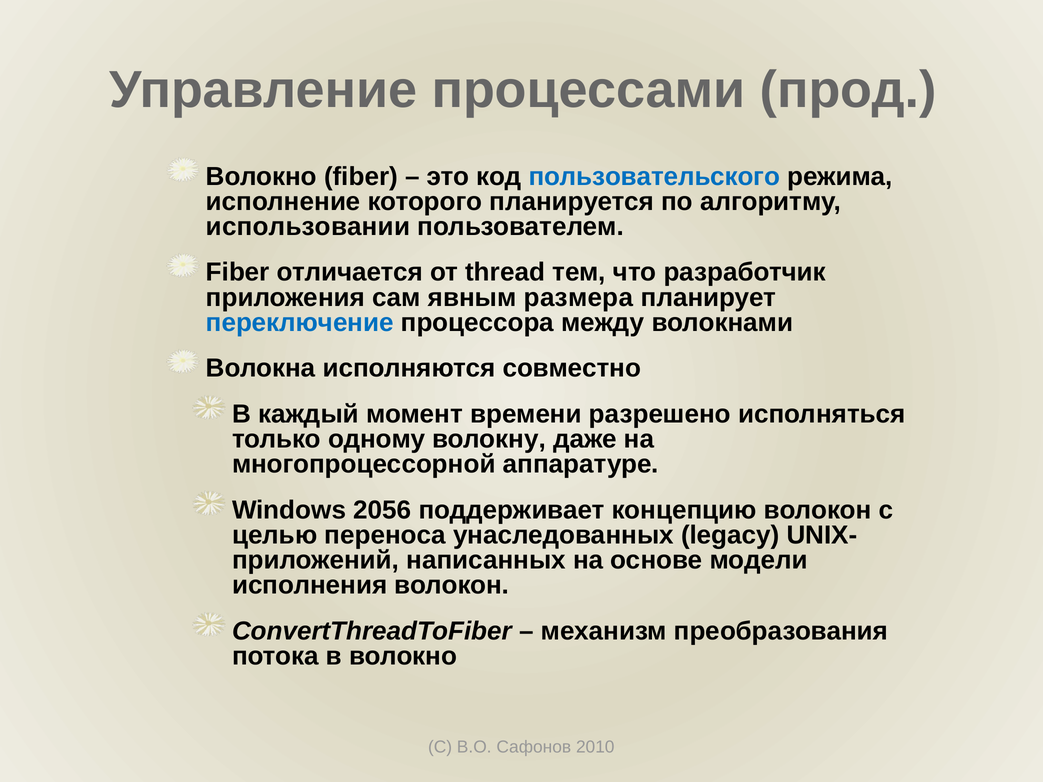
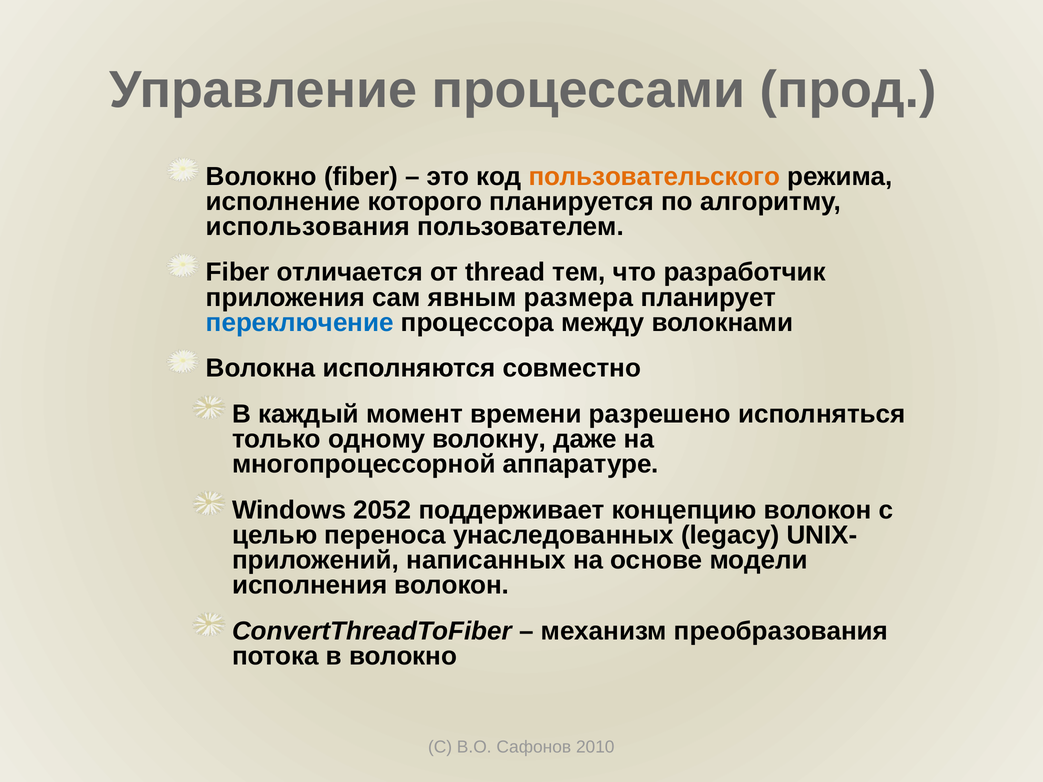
пользовательского colour: blue -> orange (654, 176)
использовании: использовании -> использования (308, 227)
2056: 2056 -> 2052 (382, 510)
